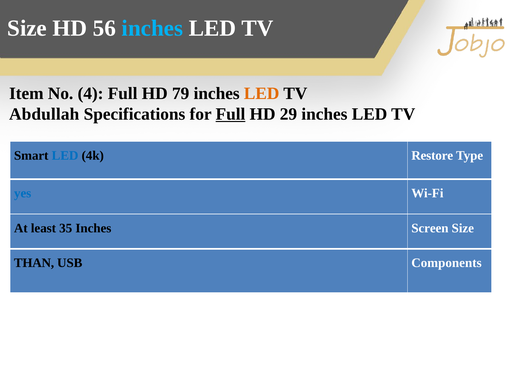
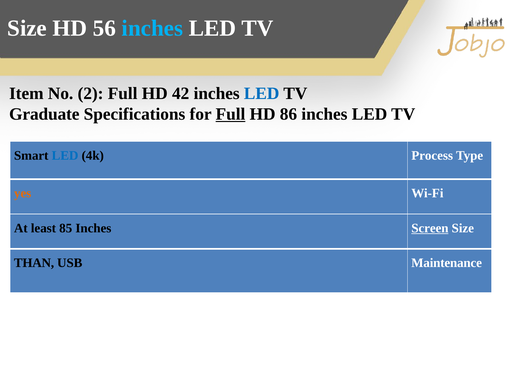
4: 4 -> 2 (91, 93)
79: 79 -> 42 (181, 93)
LED colour: orange -> blue (262, 93)
Abdullah: Abdullah -> Graduate (44, 114)
29: 29 -> 86 (288, 114)
Restore: Restore -> Process (432, 155)
yes colour: blue -> orange (23, 193)
35: 35 -> 85 (66, 228)
Screen underline: none -> present (430, 228)
Components: Components -> Maintenance (447, 263)
